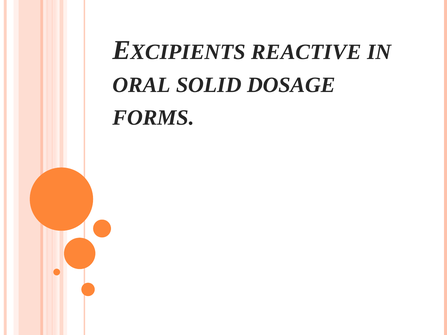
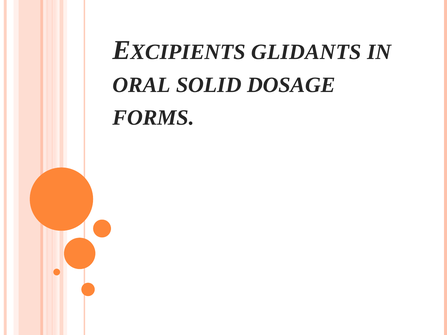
REACTIVE: REACTIVE -> GLIDANTS (306, 52)
